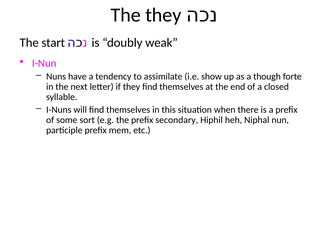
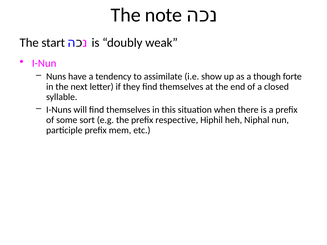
The they: they -> note (163, 15)
secondary: secondary -> respective (177, 120)
